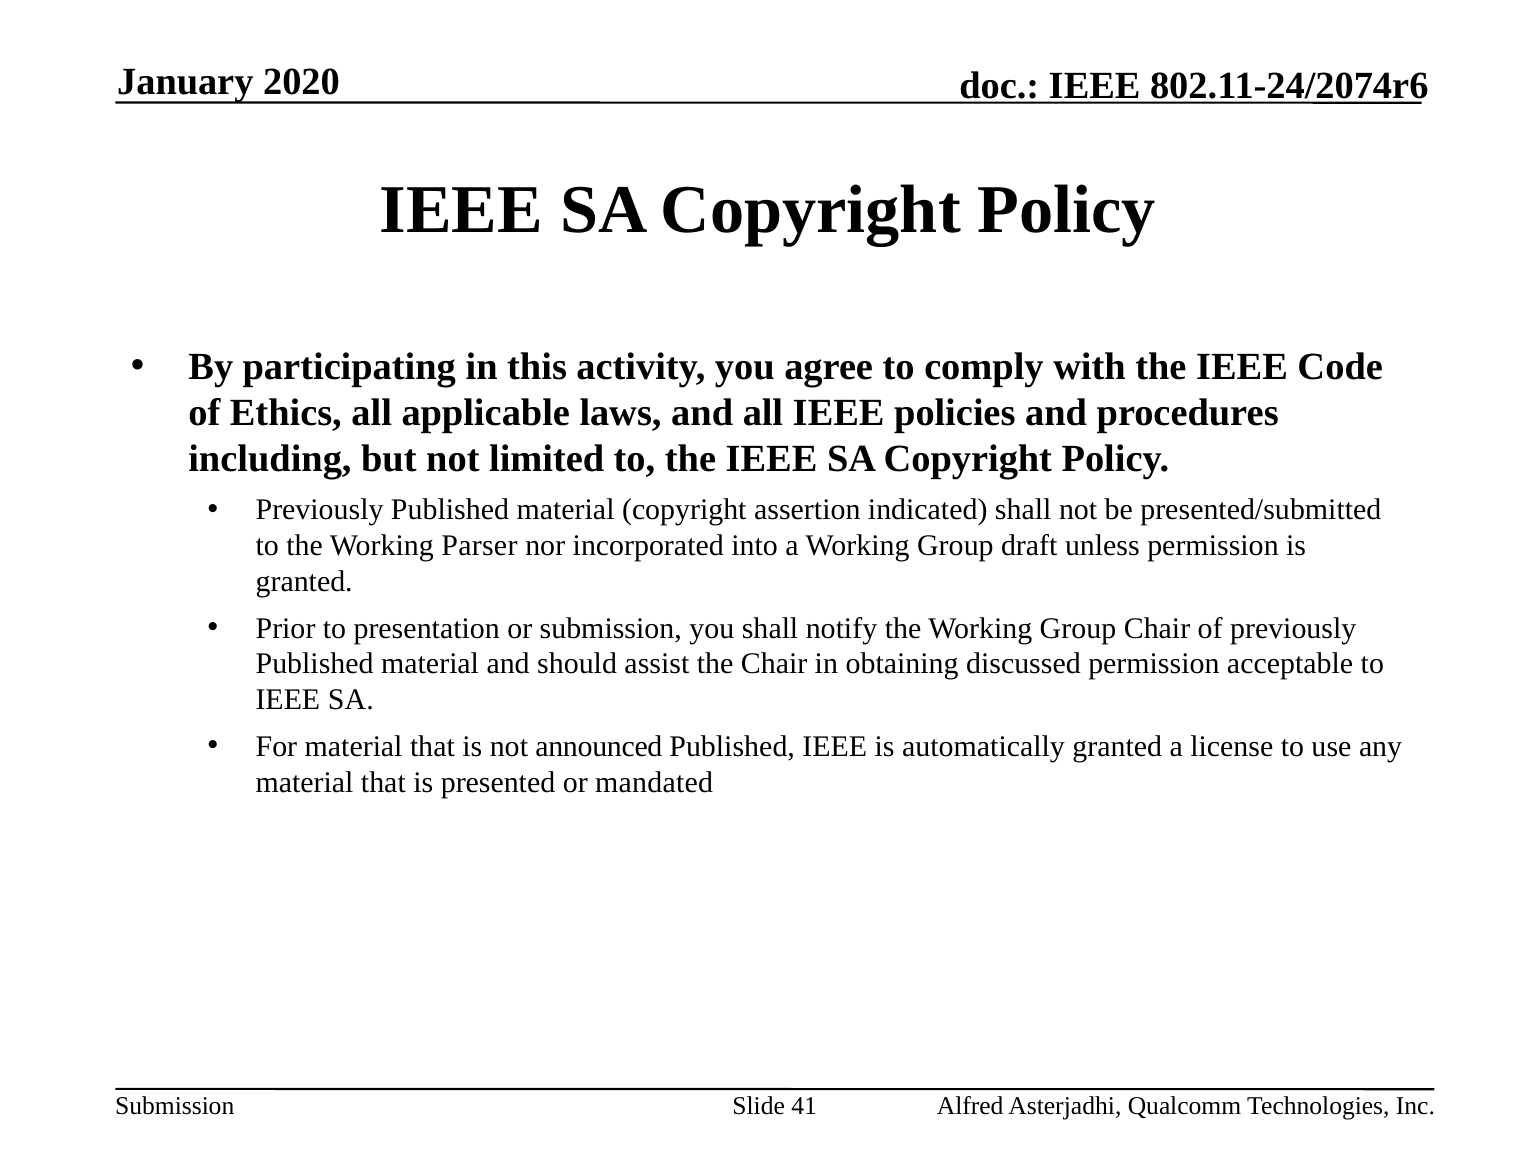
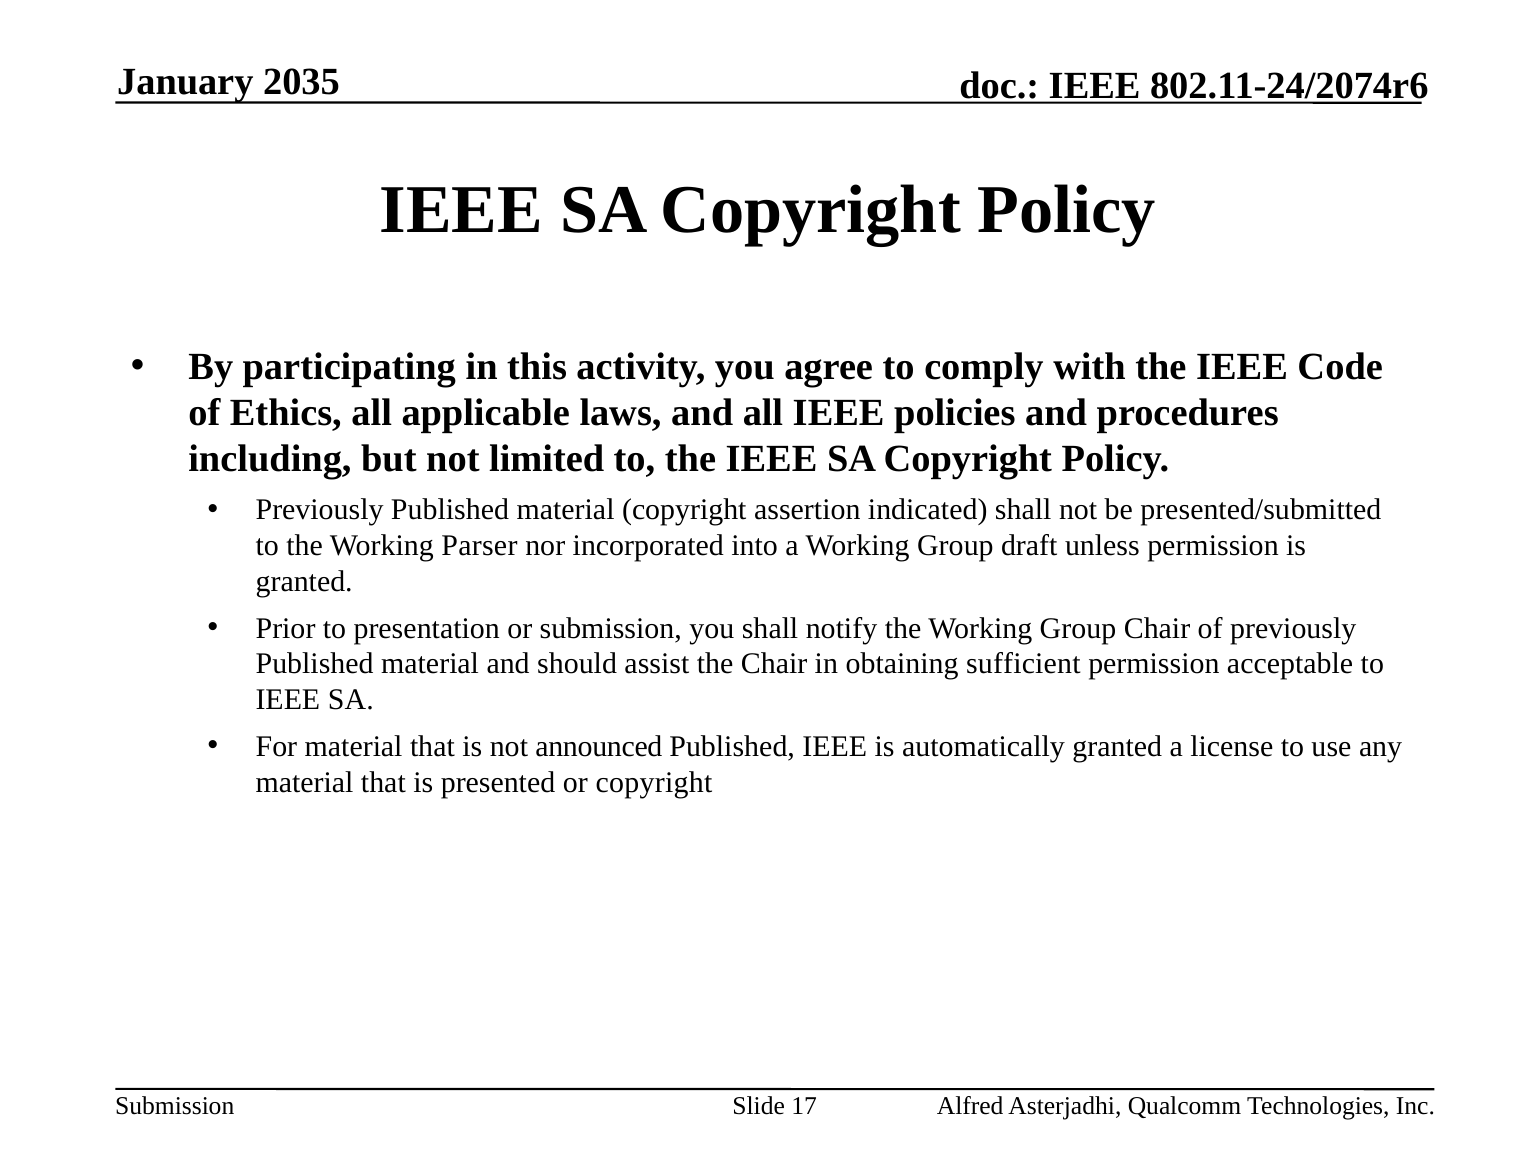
2020: 2020 -> 2035 (301, 81)
discussed: discussed -> sufficient (1023, 664)
or mandated: mandated -> copyright (654, 782)
41: 41 -> 17 (804, 1106)
